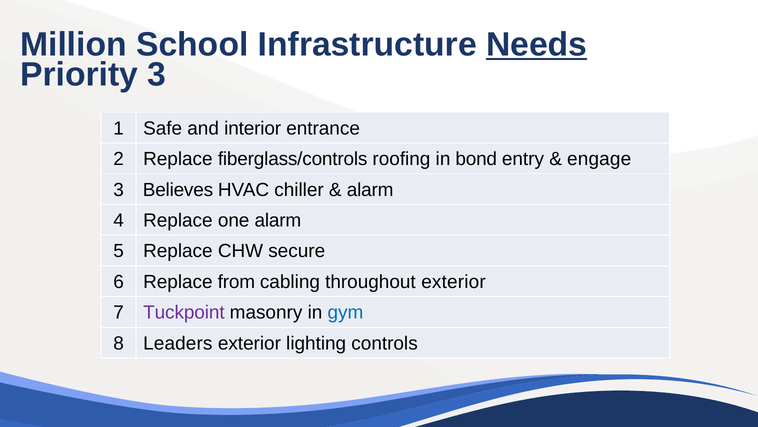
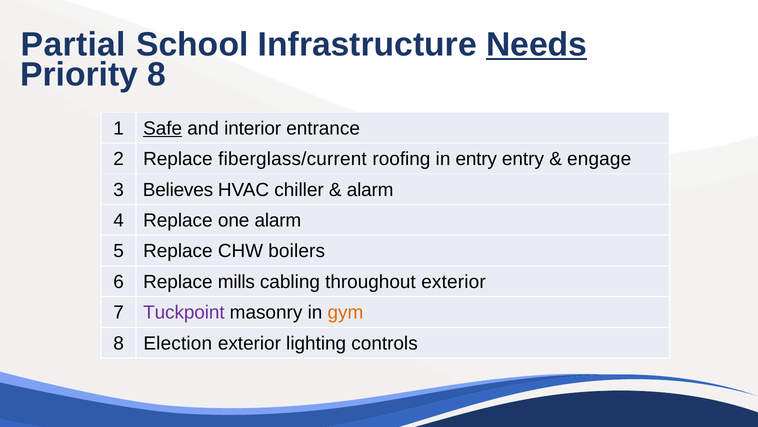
Million: Million -> Partial (73, 44)
Priority 3: 3 -> 8 (157, 75)
Safe underline: none -> present (163, 128)
fiberglass/controls: fiberglass/controls -> fiberglass/current (292, 159)
in bond: bond -> entry (476, 159)
secure: secure -> boilers (297, 251)
from: from -> mills (236, 282)
gym colour: blue -> orange (345, 312)
Leaders: Leaders -> Election (178, 343)
